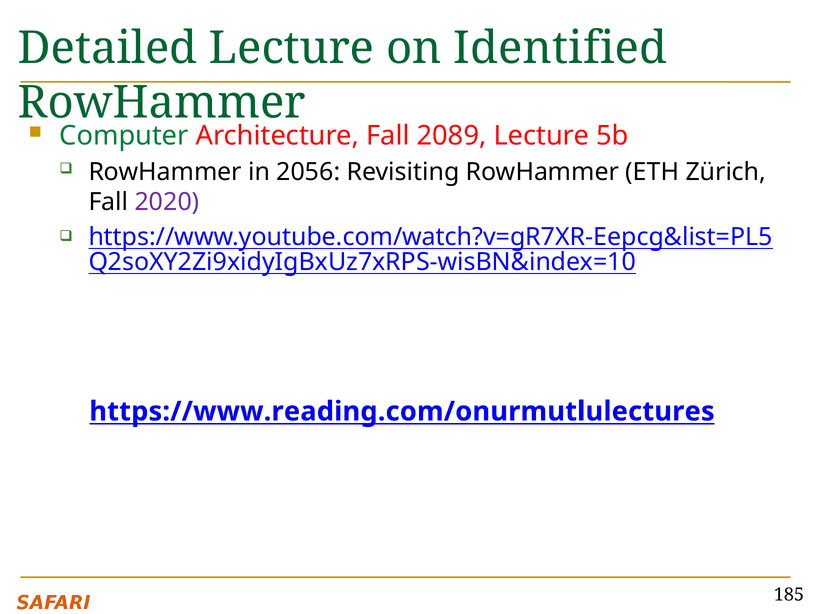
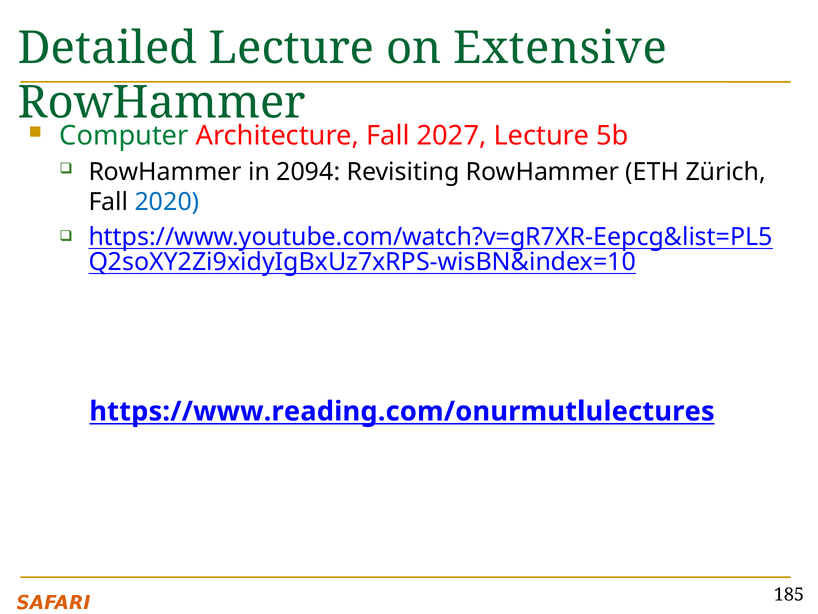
Identified: Identified -> Extensive (560, 48)
2089: 2089 -> 2027 (452, 136)
2056: 2056 -> 2094 (308, 172)
2020 colour: purple -> blue (167, 202)
